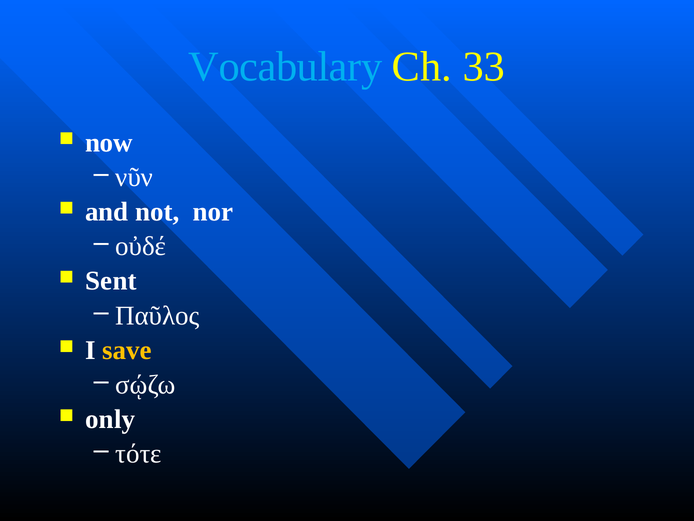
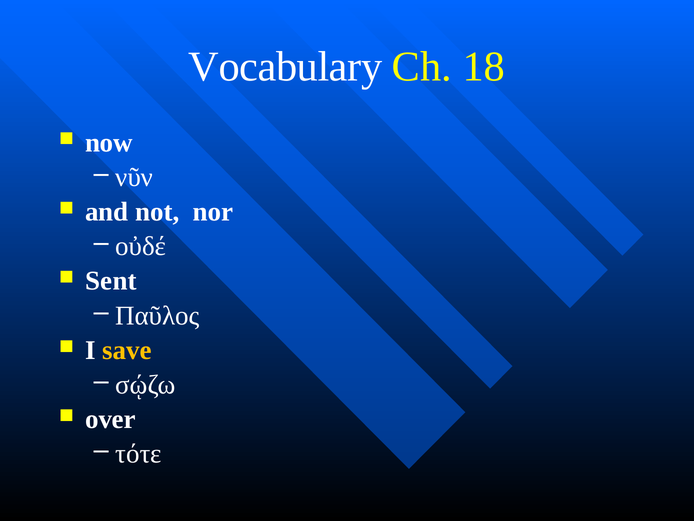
Vocabulary colour: light blue -> white (285, 67)
33: 33 -> 18 (484, 67)
only: only -> over (110, 419)
